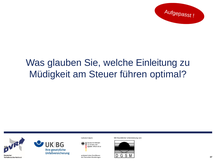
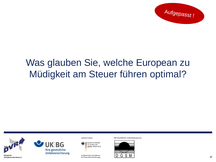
Einleitung: Einleitung -> European (157, 63)
